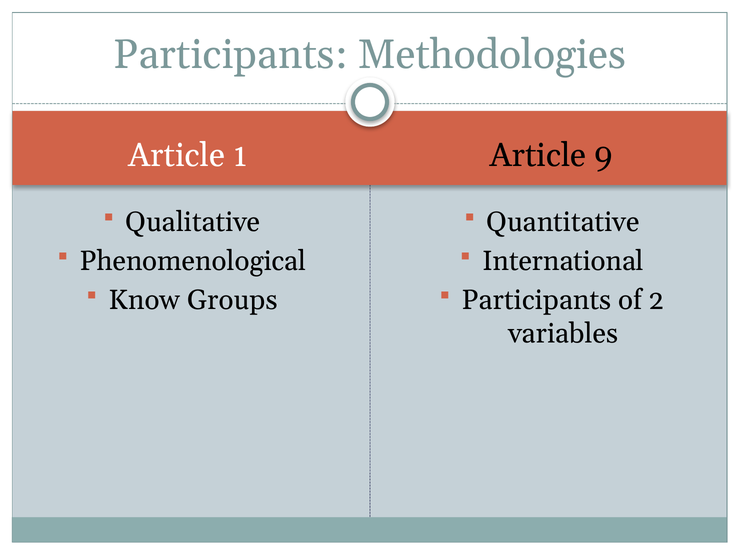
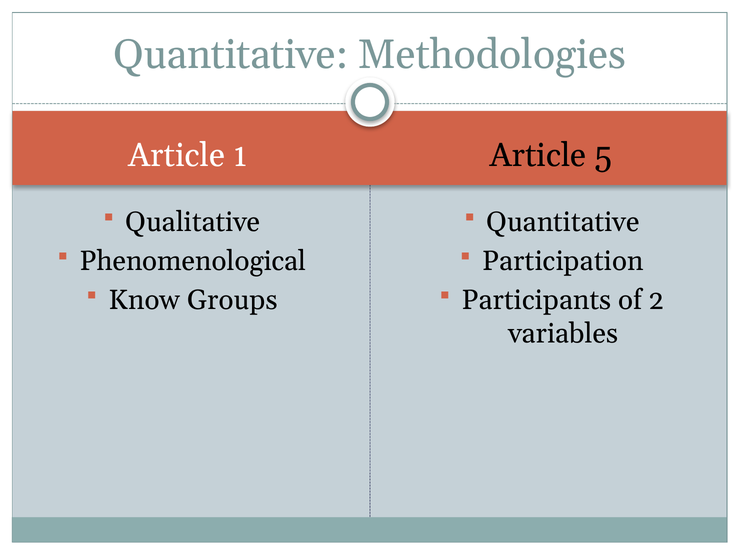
Participants: Participants -> Quantitative (231, 54)
9: 9 -> 5 (603, 155)
International: International -> Participation (563, 261)
